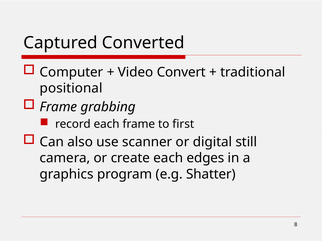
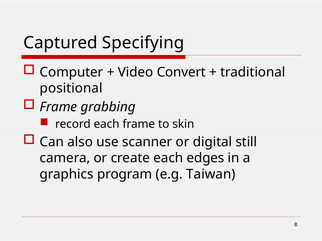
Converted: Converted -> Specifying (143, 43)
first: first -> skin (183, 124)
Shatter: Shatter -> Taiwan (211, 174)
